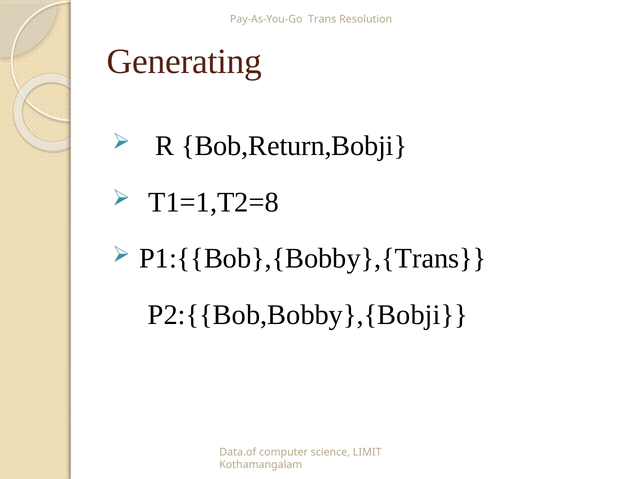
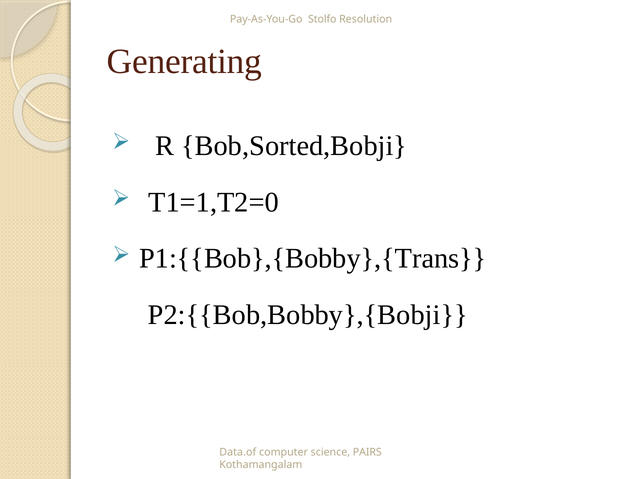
Trans: Trans -> Stolfo (322, 19)
Bob,Return,Bobji: Bob,Return,Bobji -> Bob,Sorted,Bobji (294, 146)
T1=1,T2=8: T1=1,T2=8 -> T1=1,T2=0 (214, 202)
LIMIT: LIMIT -> PAIRS (367, 452)
